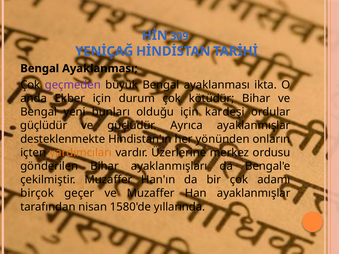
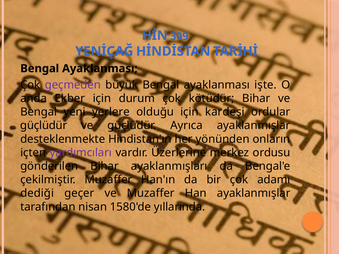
ikta: ikta -> işte (266, 85)
bunları: bunları -> yerlere (111, 112)
yardımcıları colour: orange -> purple (81, 153)
birçok: birçok -> dediği (37, 193)
